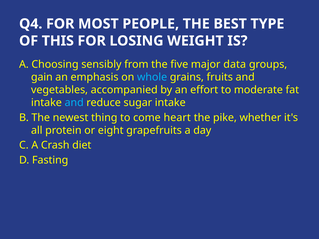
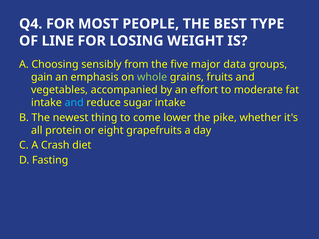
THIS: THIS -> LINE (58, 41)
whole colour: light blue -> light green (152, 77)
heart: heart -> lower (177, 118)
